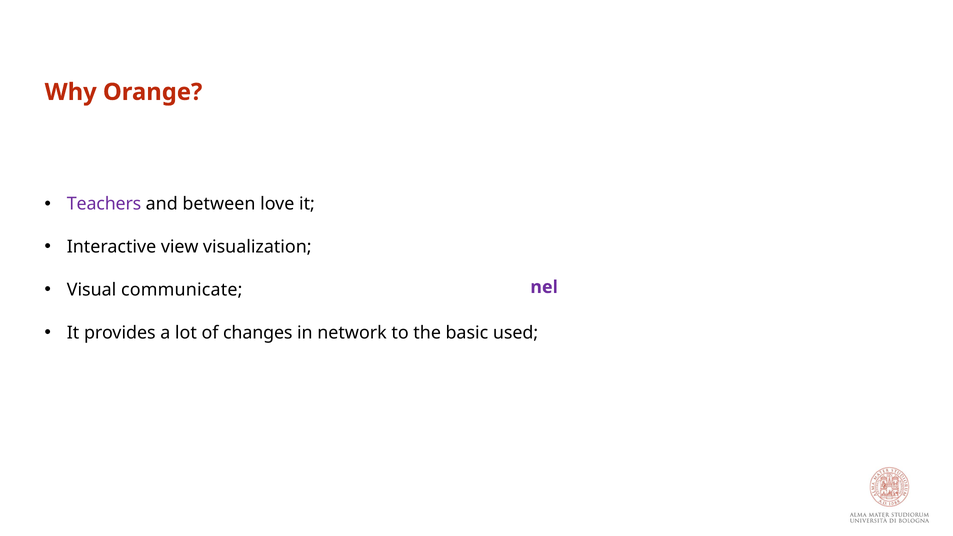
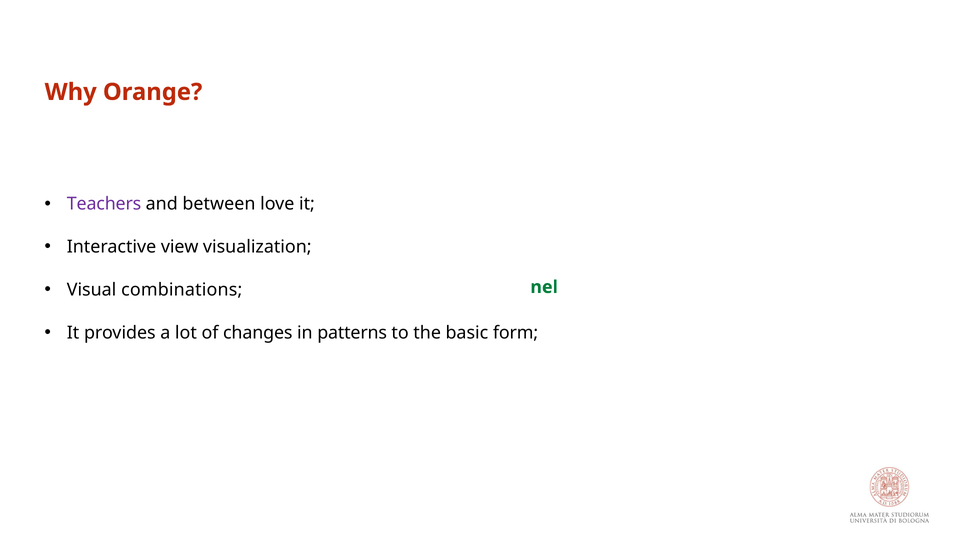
communicate: communicate -> combinations (182, 290)
nel colour: purple -> green (544, 287)
network: network -> patterns (352, 333)
used: used -> form (516, 333)
